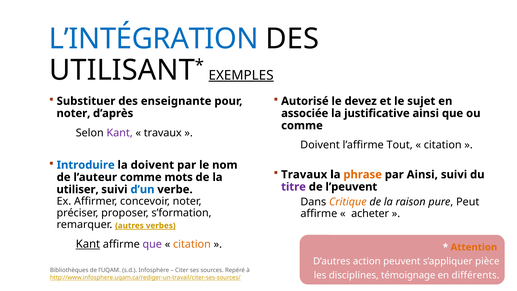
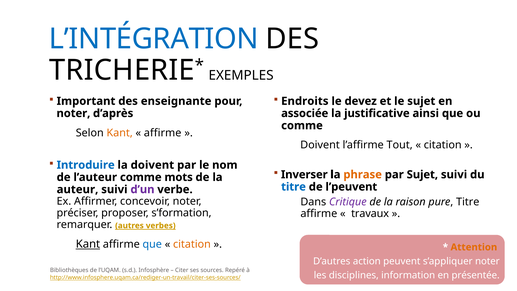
UTILISANT: UTILISANT -> TRICHERIE (122, 70)
EXEMPLES underline: present -> none (241, 75)
Substituer: Substituer -> Important (86, 101)
Autorisé: Autorisé -> Endroits (305, 101)
Kant colour: purple -> orange (120, 133)
travaux: travaux -> affirme (163, 133)
Travaux: Travaux -> Inverser (304, 174)
par Ainsi: Ainsi -> Sujet (422, 174)
titre colour: purple -> blue (294, 187)
utiliser: utiliser -> auteur (77, 189)
d’un colour: blue -> purple (142, 189)
Critique colour: orange -> purple (348, 202)
pure Peut: Peut -> Titre (468, 202)
acheter: acheter -> travaux (370, 214)
que colour: purple -> blue (152, 244)
s’appliquer pièce: pièce -> noter (487, 261)
témoignage: témoignage -> information (408, 275)
différents: différents -> présentée (476, 275)
